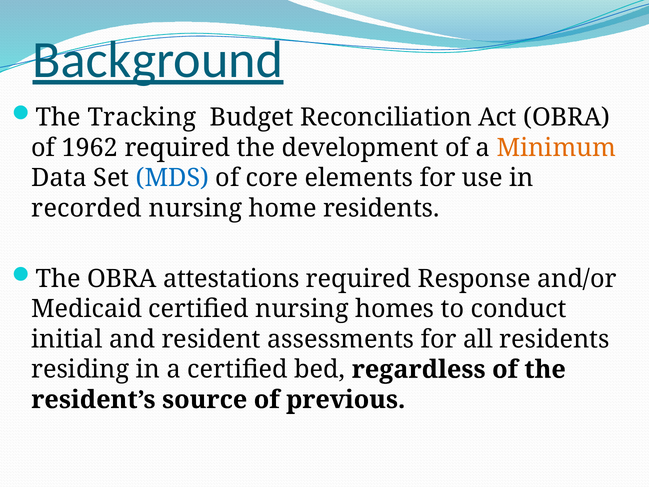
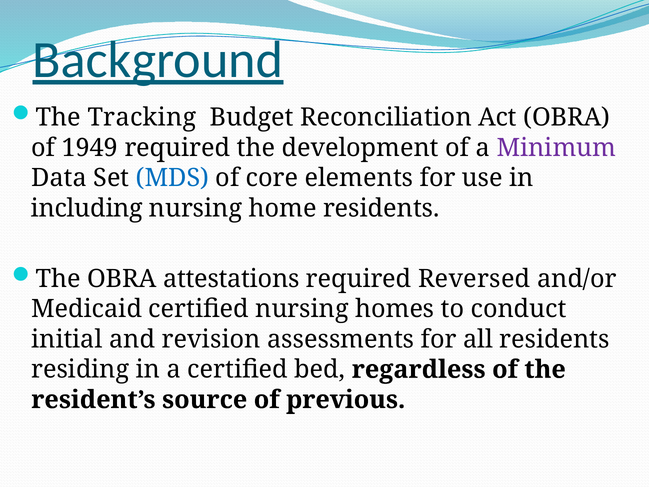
1962: 1962 -> 1949 (90, 148)
Minimum colour: orange -> purple (556, 148)
recorded: recorded -> including (87, 208)
Response: Response -> Reversed (474, 279)
resident: resident -> revision (211, 339)
